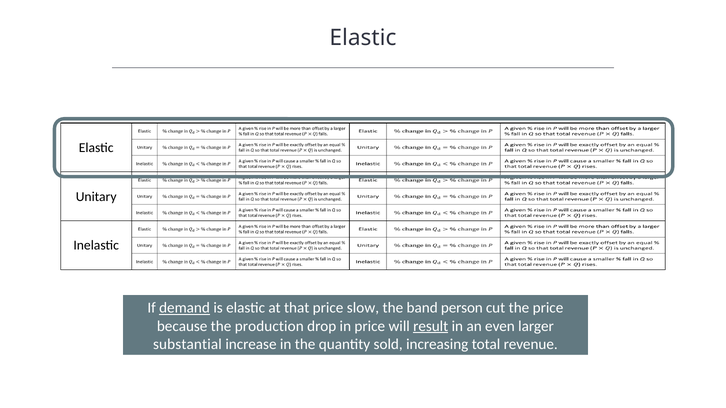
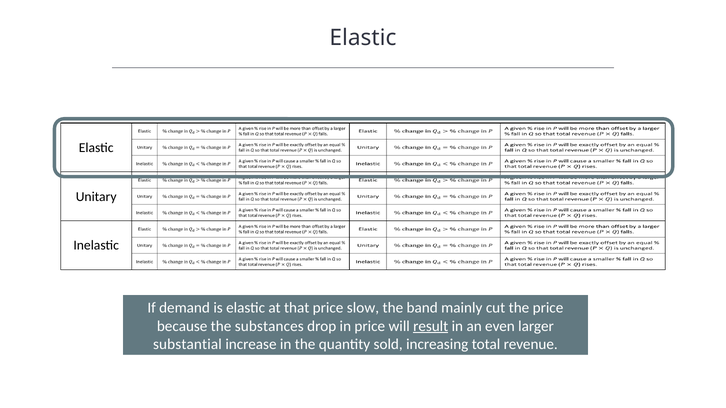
demand underline: present -> none (185, 308)
person: person -> mainly (462, 308)
production: production -> substances (269, 326)
